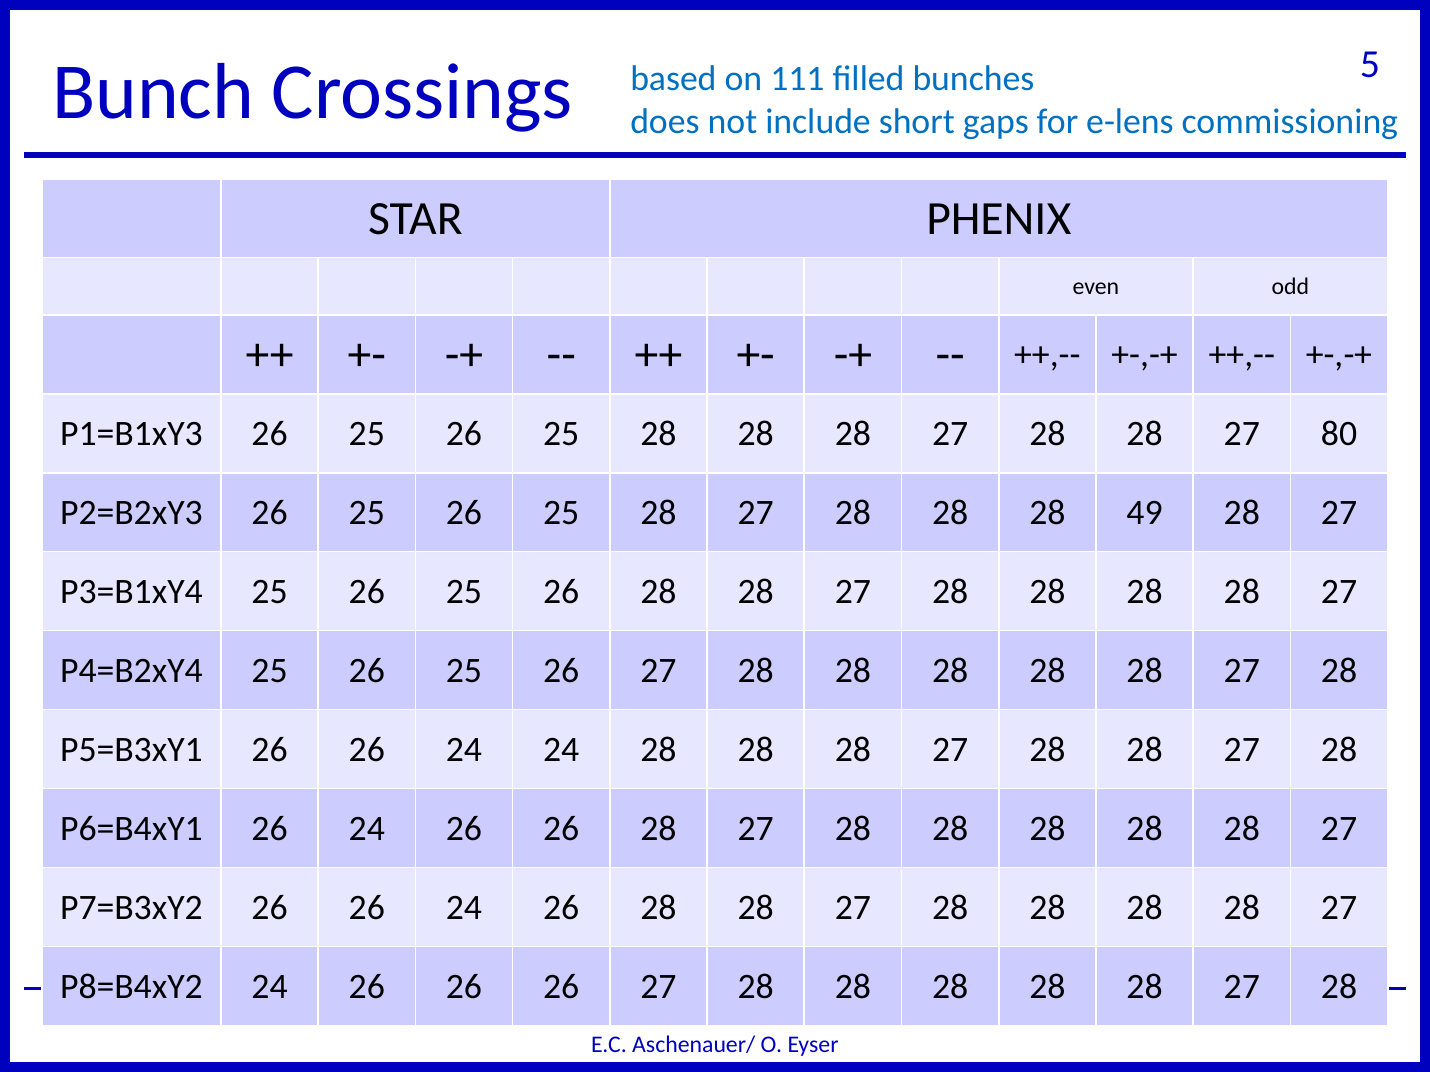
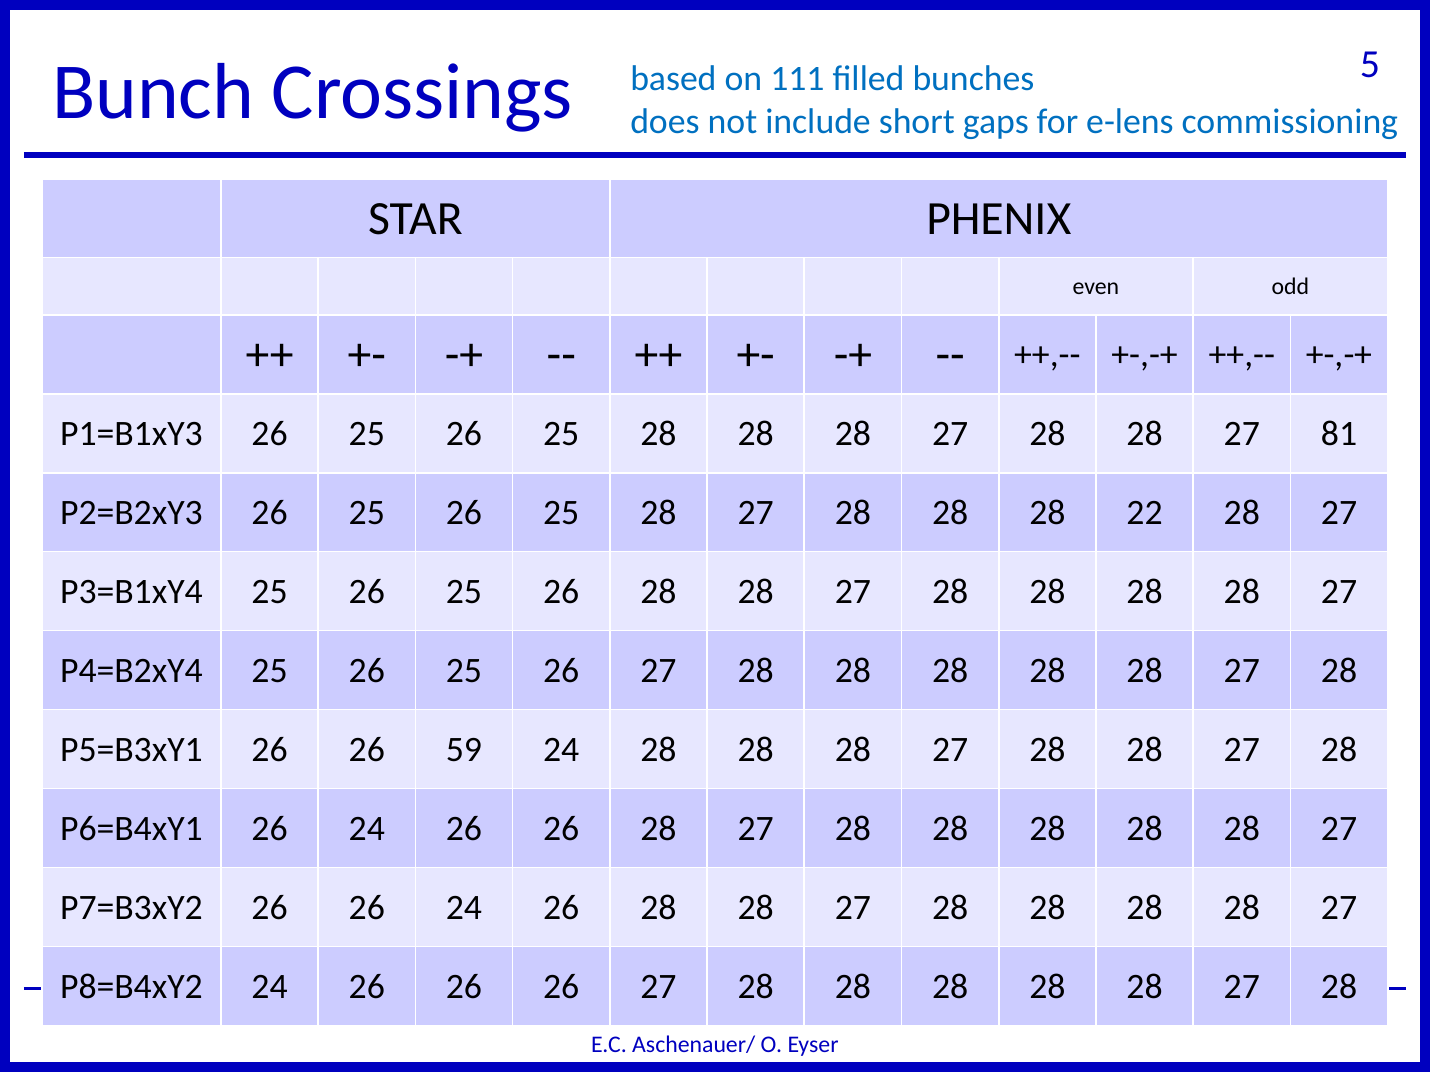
80: 80 -> 81 (1339, 434)
49: 49 -> 22 (1145, 513)
P5=B3xY1 26 26 24: 24 -> 59 (464, 750)
